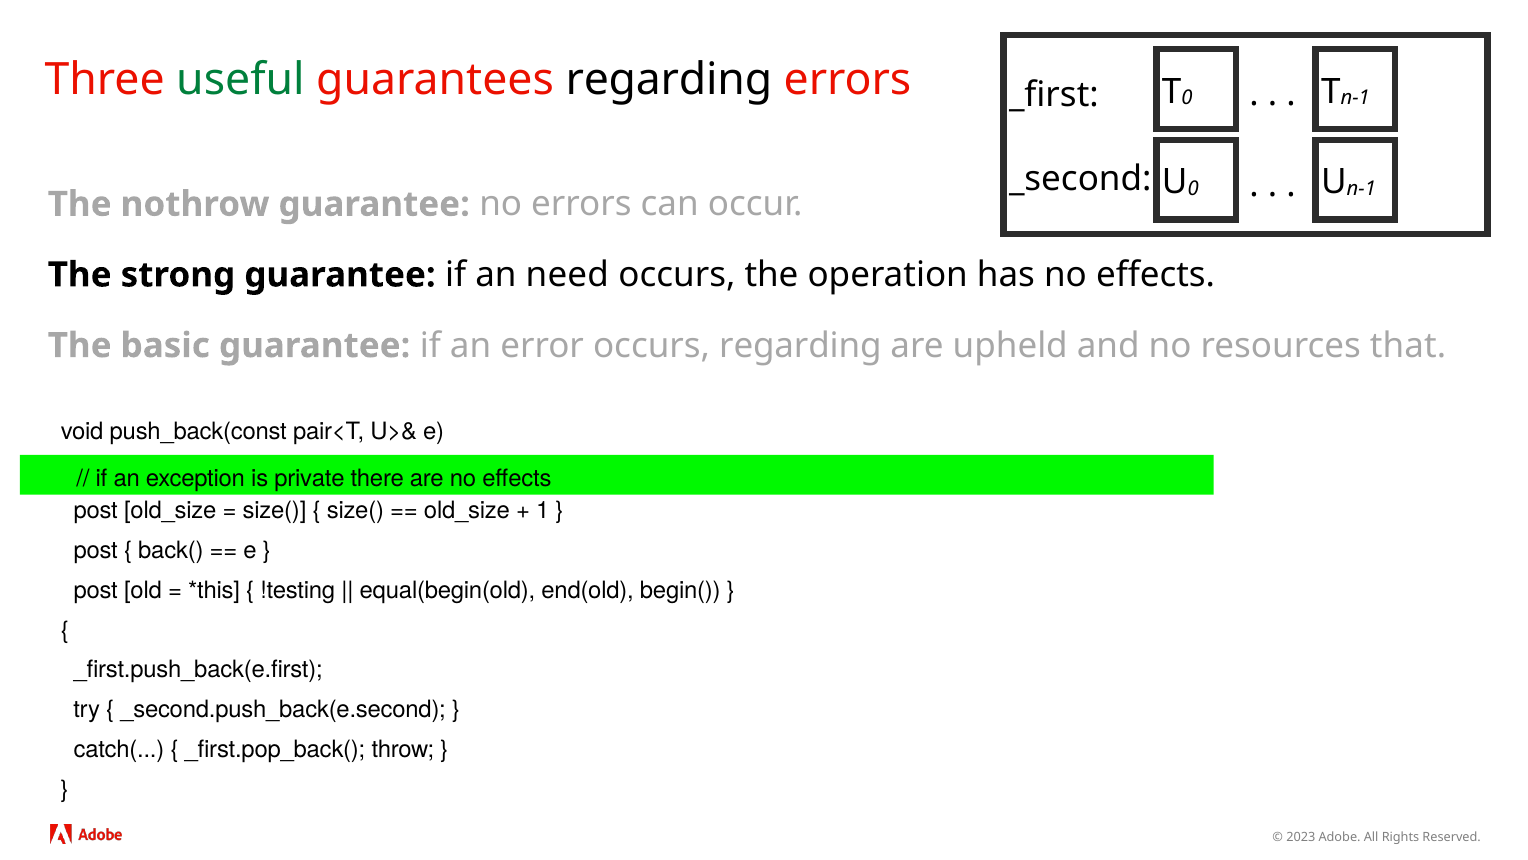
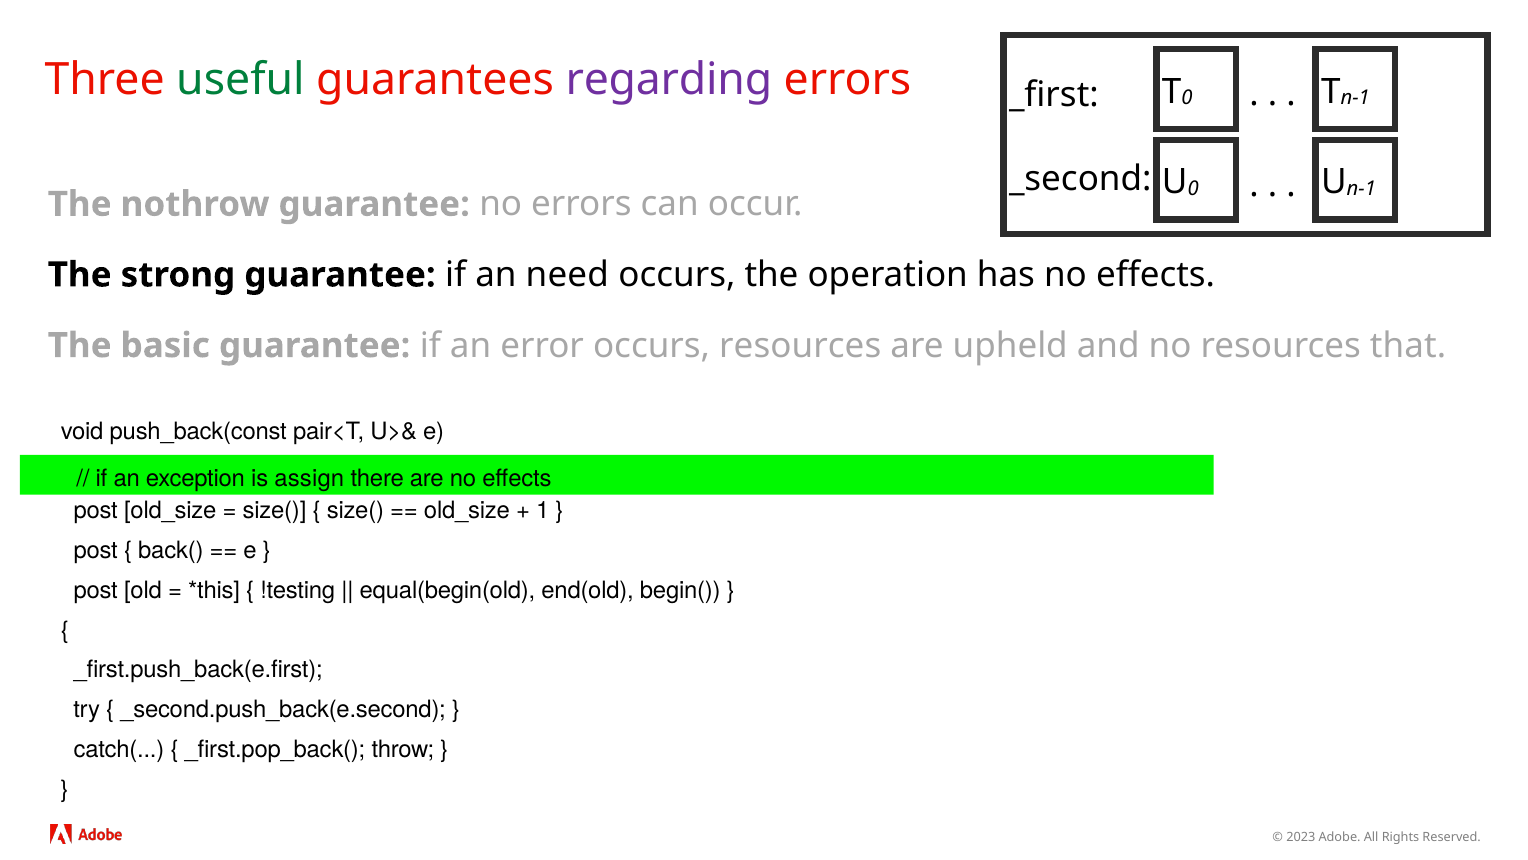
regarding colour: black -> purple (669, 79)
occurs regarding: regarding -> resources (800, 345)
private: private -> assign (309, 478)
